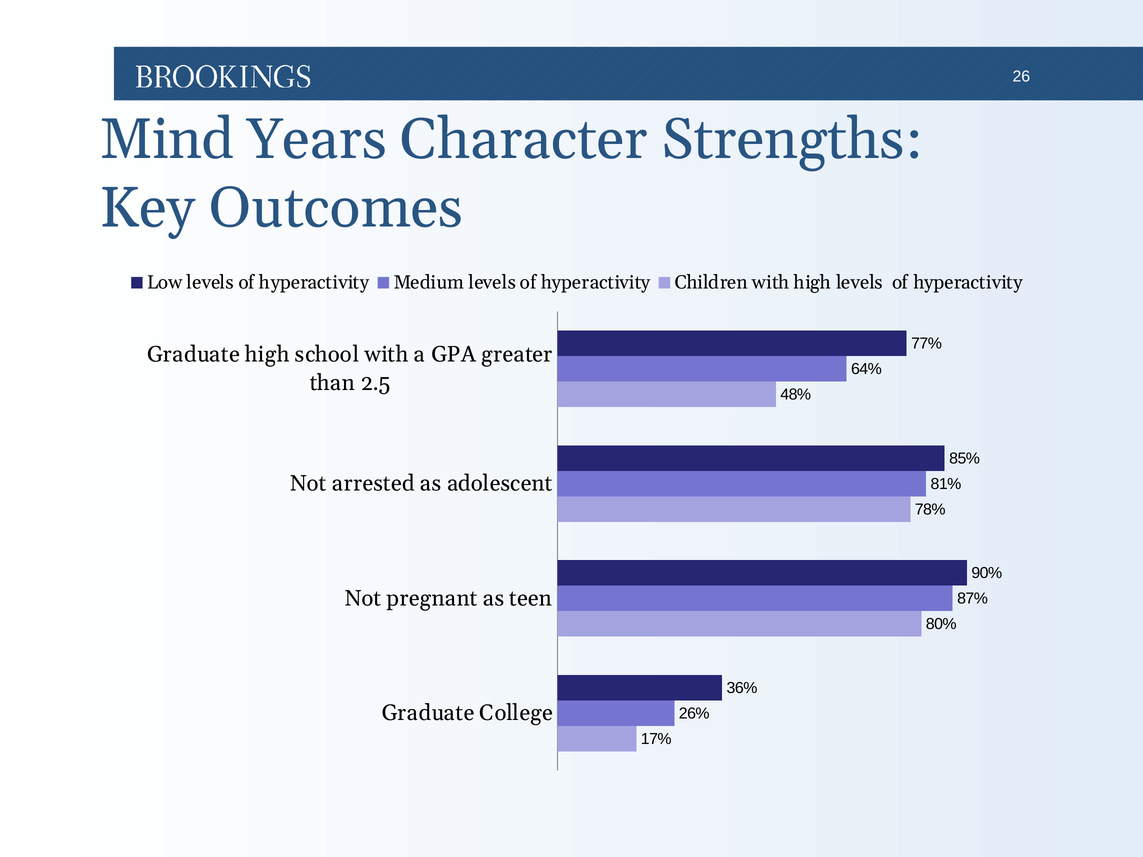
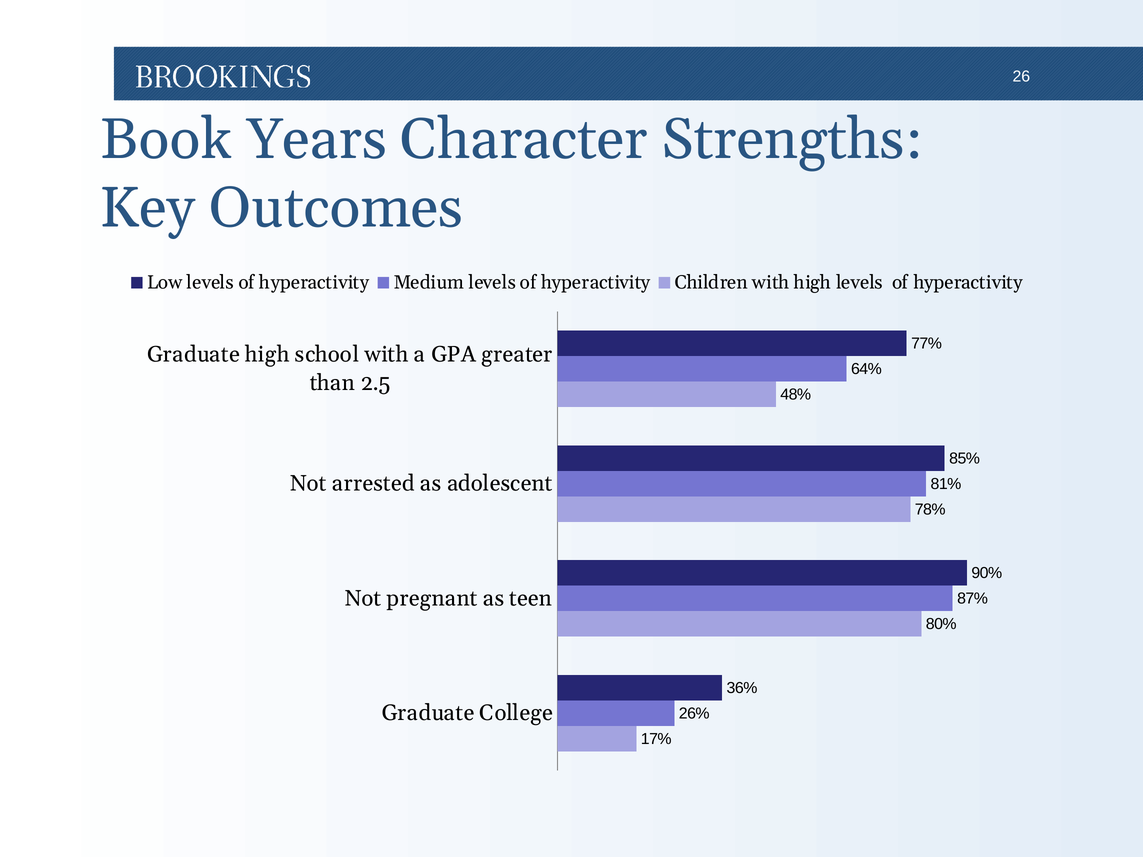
Mind: Mind -> Book (166, 139)
